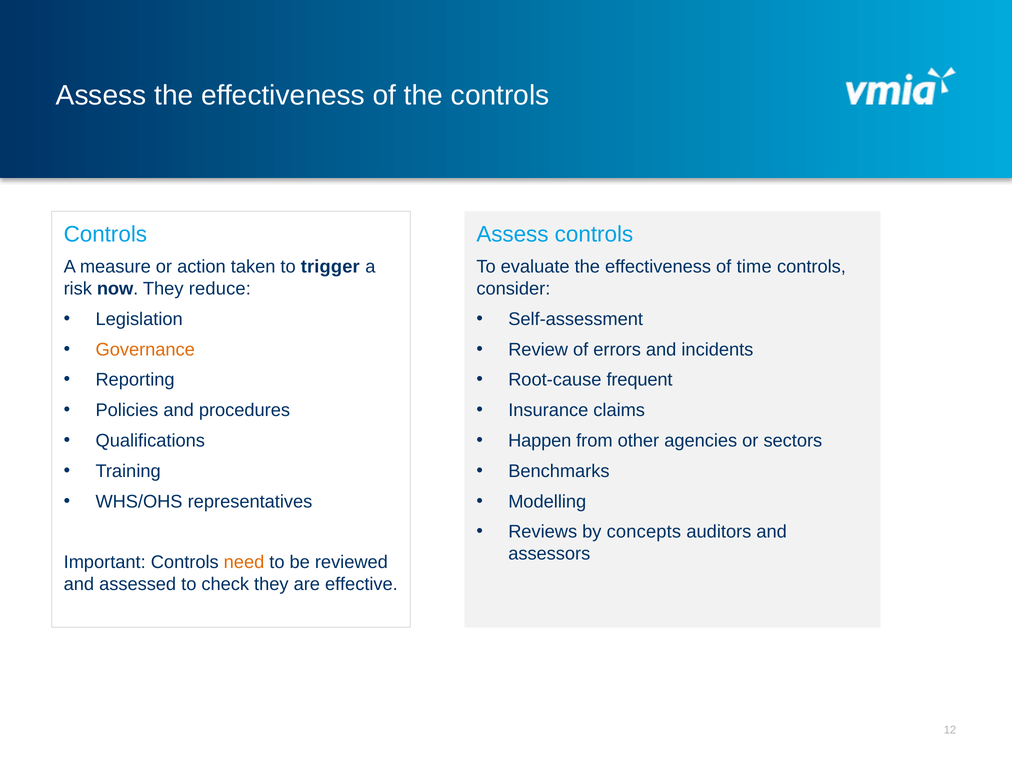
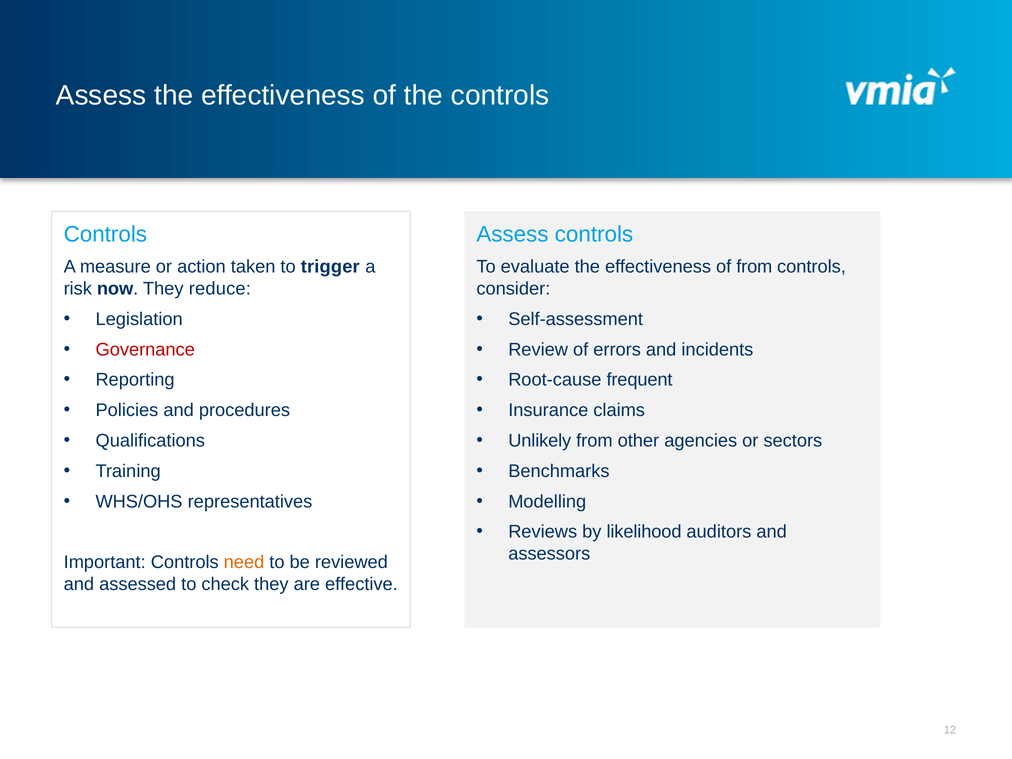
of time: time -> from (754, 267)
Governance colour: orange -> red (145, 350)
Happen: Happen -> Unlikely (540, 441)
concepts: concepts -> likelihood (644, 532)
